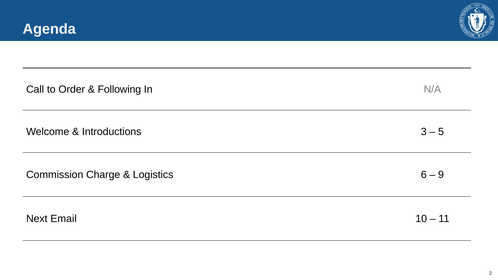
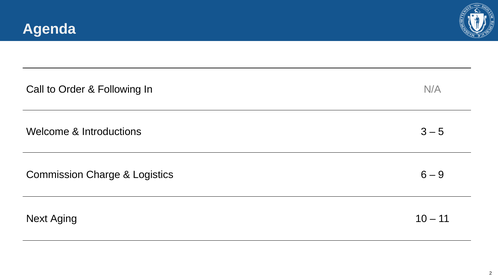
Email: Email -> Aging (64, 219)
